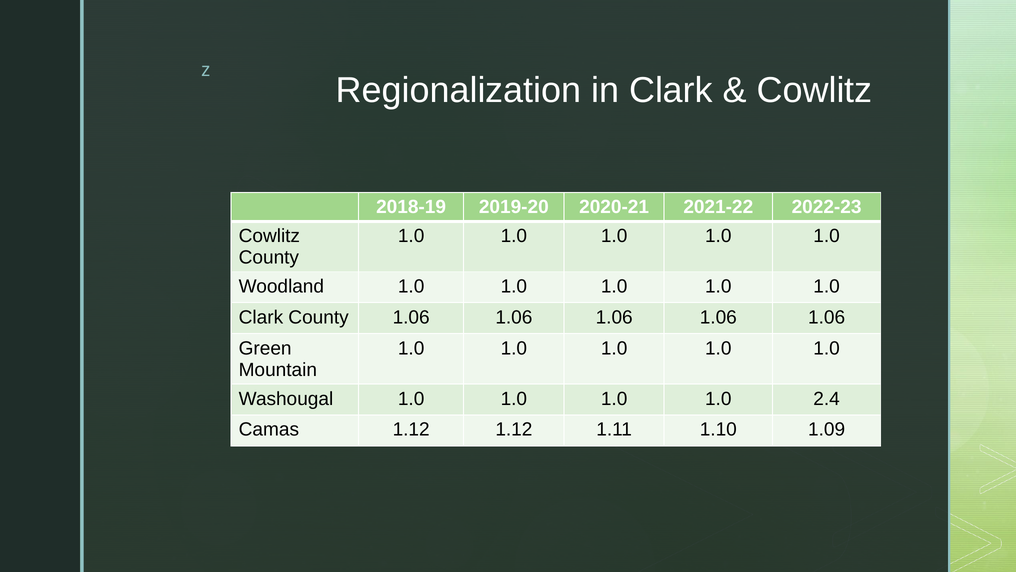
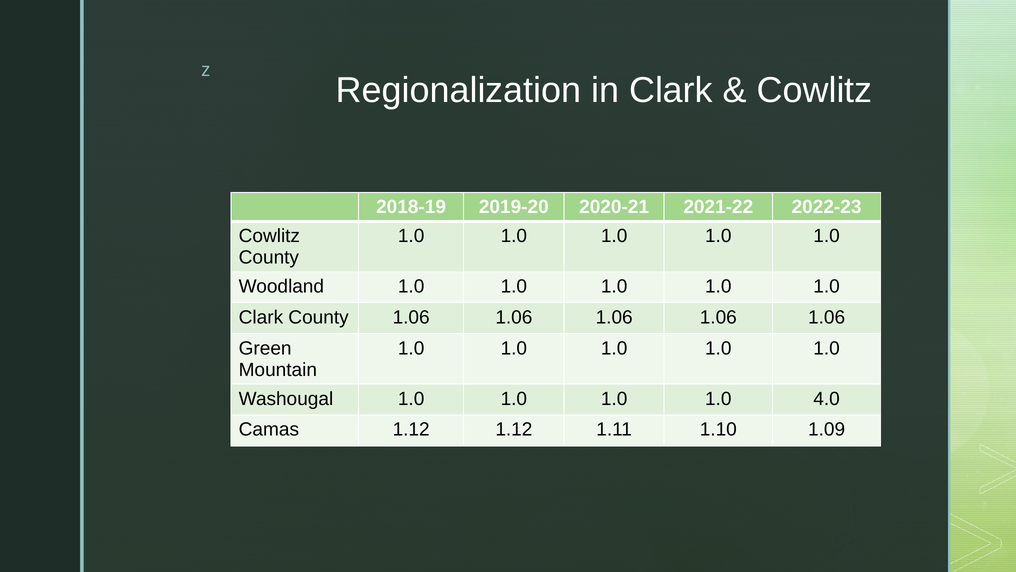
2.4: 2.4 -> 4.0 (827, 398)
